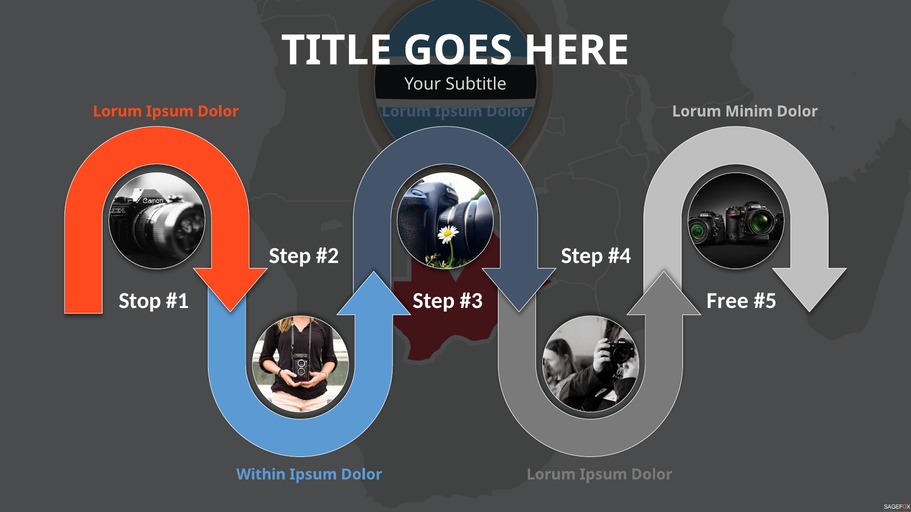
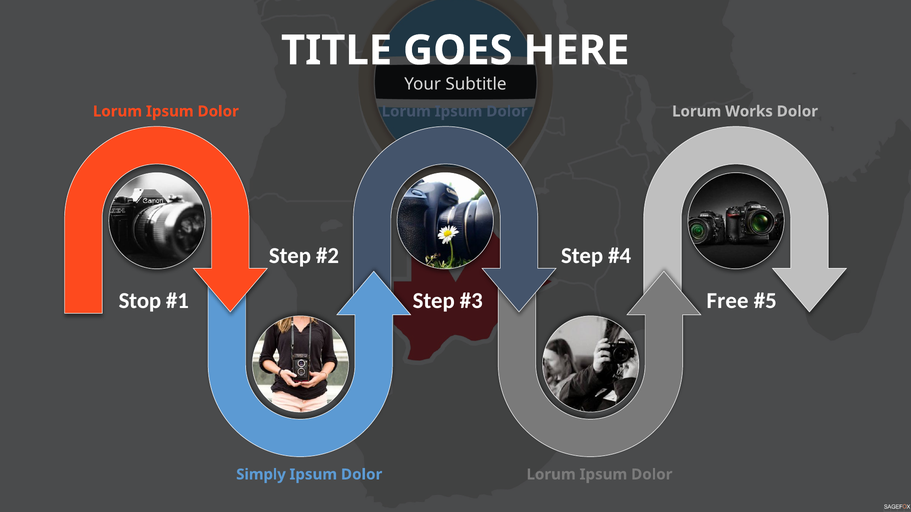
Minim: Minim -> Works (749, 111)
Within: Within -> Simply (261, 475)
